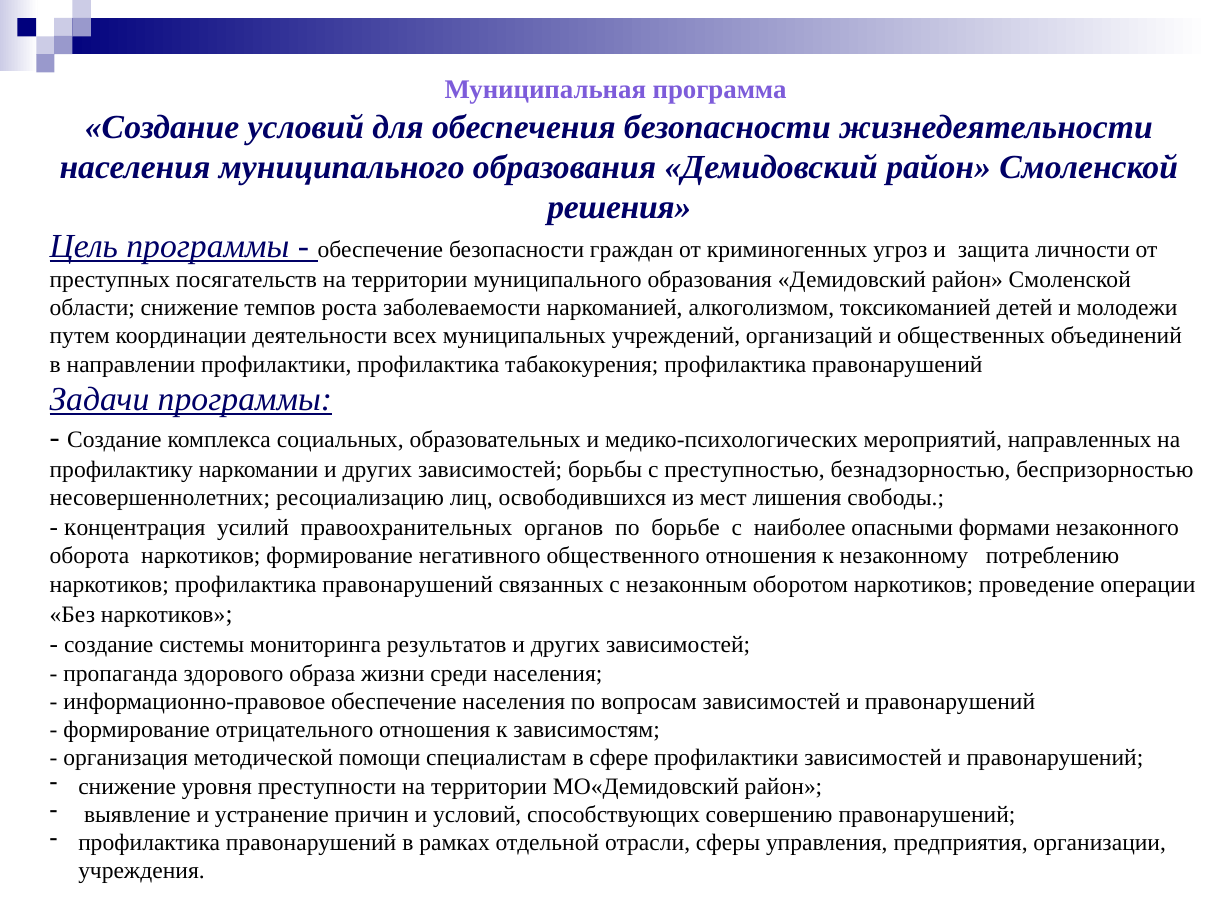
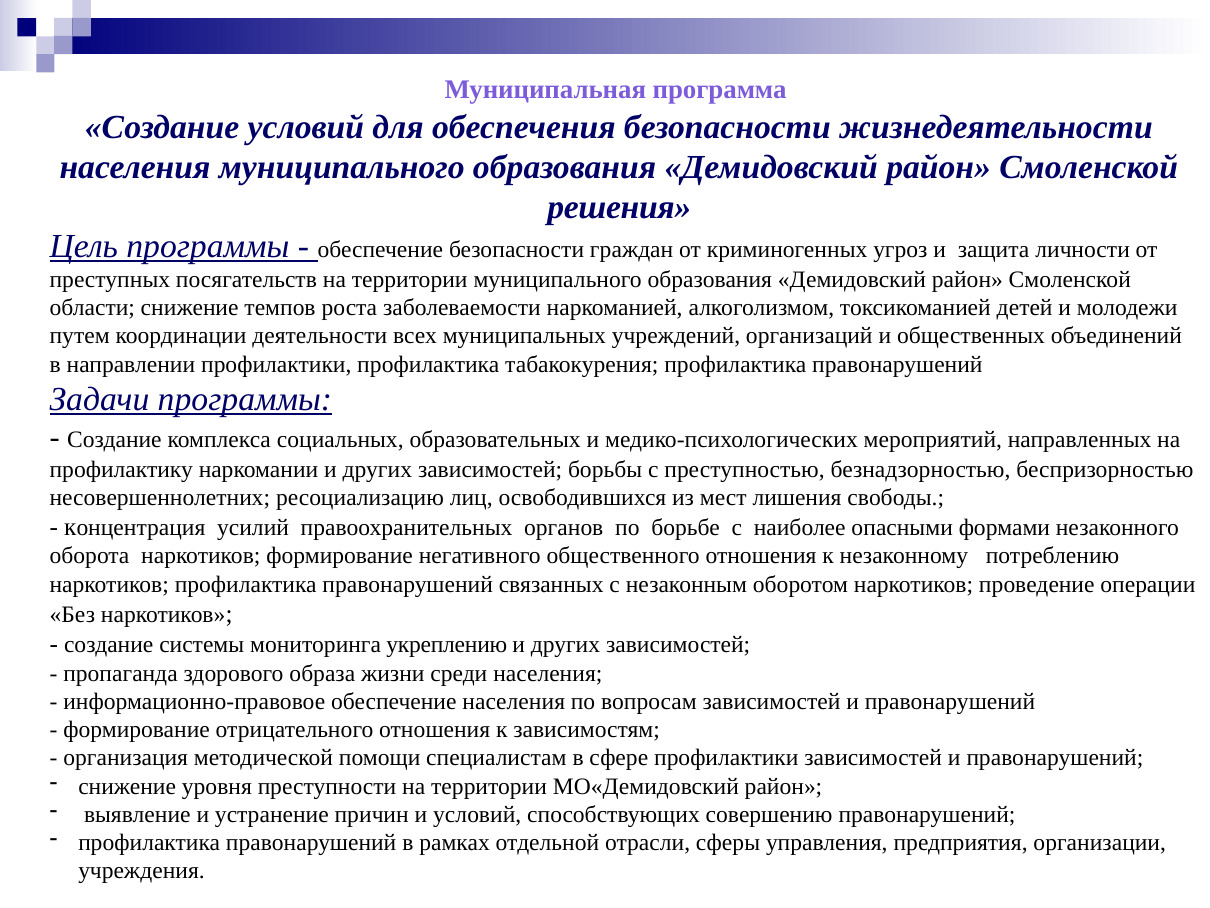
результатов: результатов -> укреплению (447, 644)
